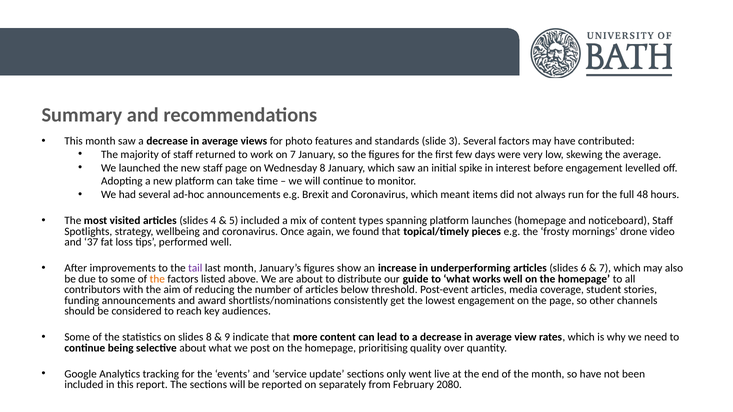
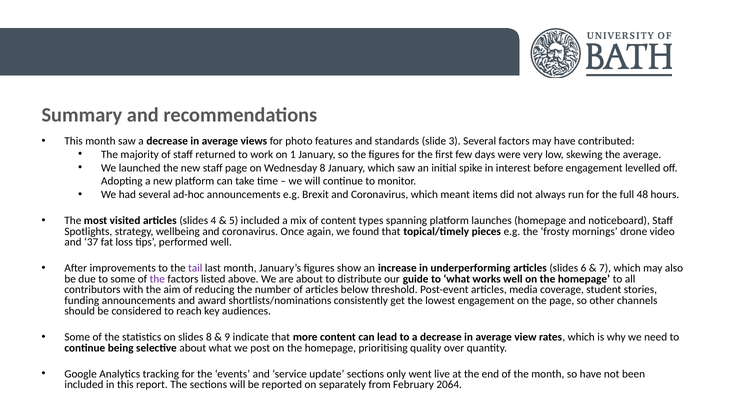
on 7: 7 -> 1 (293, 155)
the colour: orange -> purple (157, 279)
2080: 2080 -> 2064 (449, 385)
